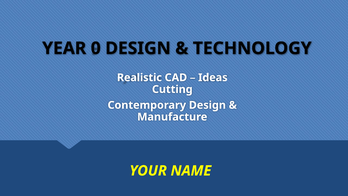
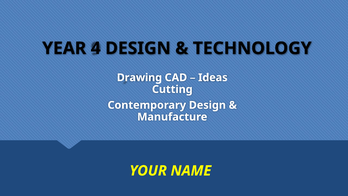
0: 0 -> 4 (96, 48)
Realistic: Realistic -> Drawing (139, 77)
